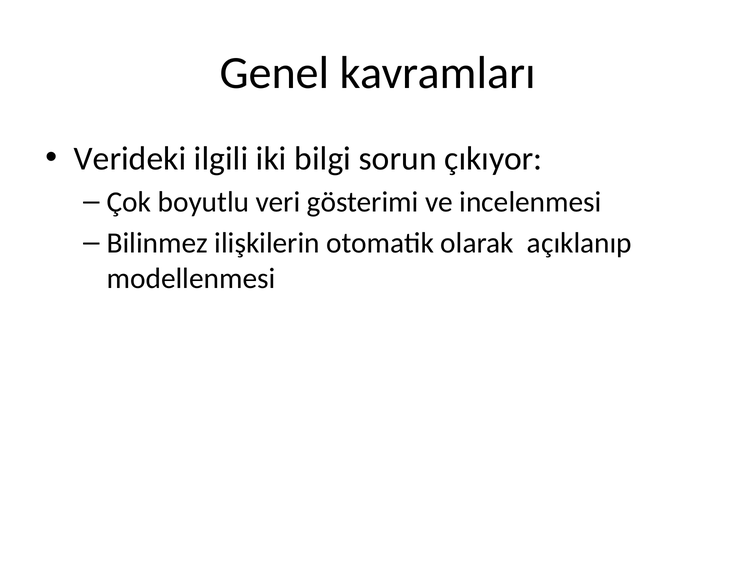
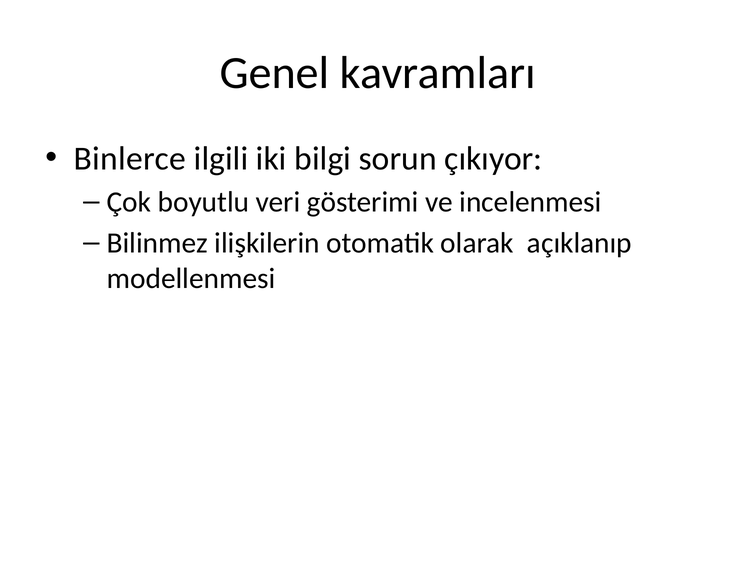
Verideki: Verideki -> Binlerce (130, 159)
